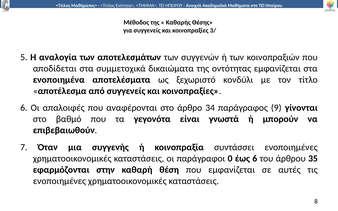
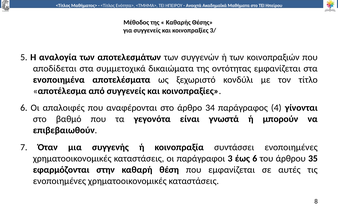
9: 9 -> 4 (276, 108)
0: 0 -> 3 (230, 159)
